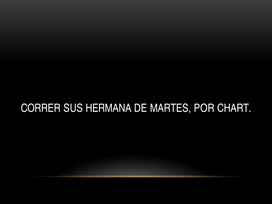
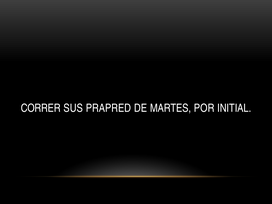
HERMANA: HERMANA -> PRAPRED (108, 108)
CHART: CHART -> INITIAL (234, 108)
